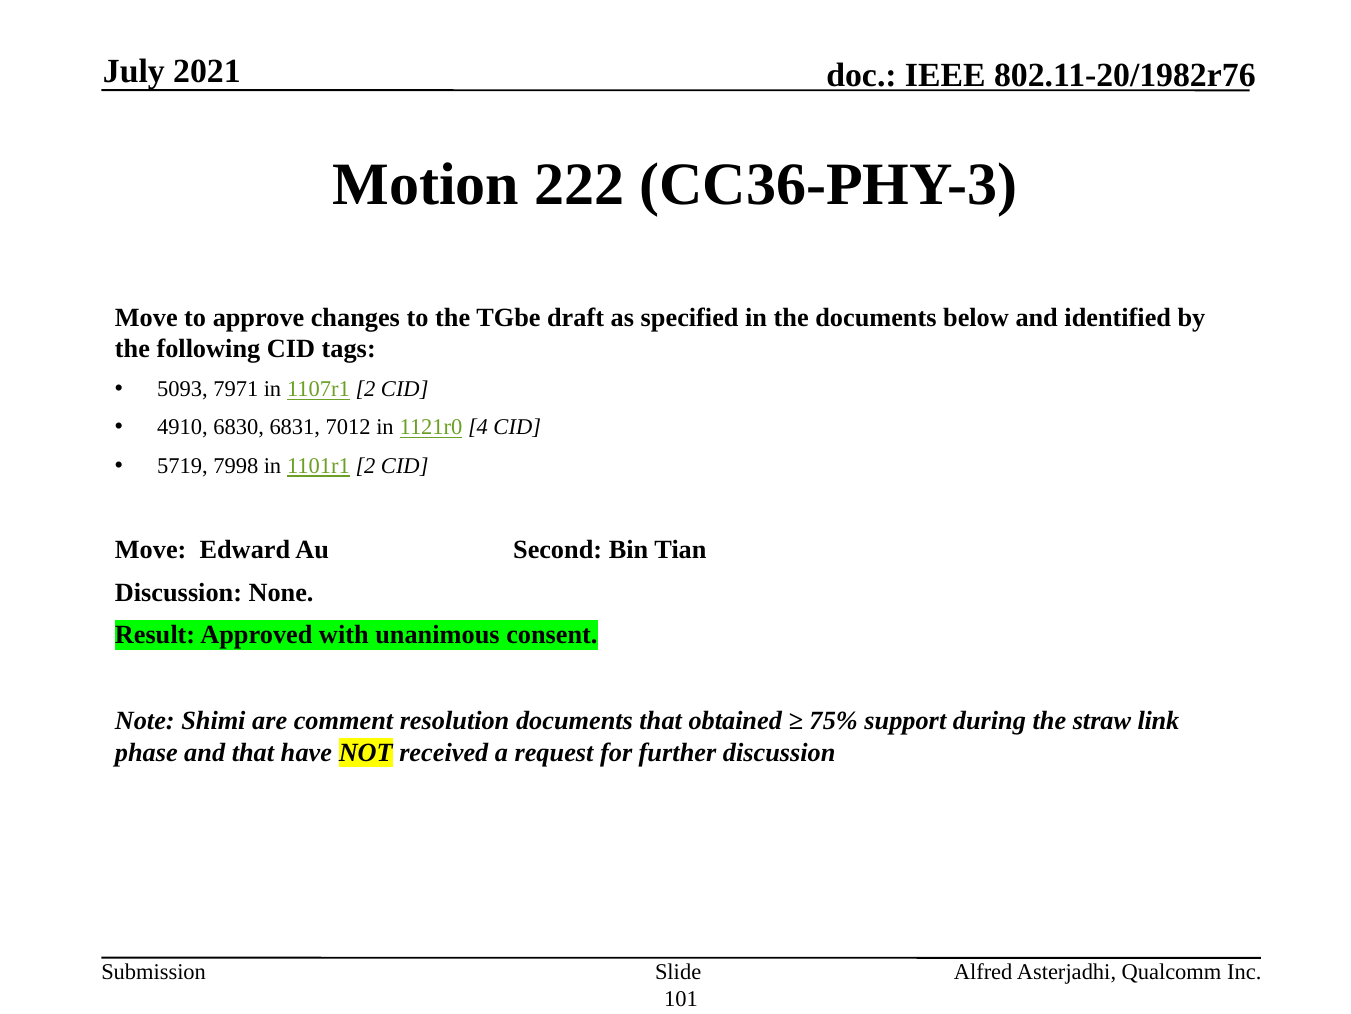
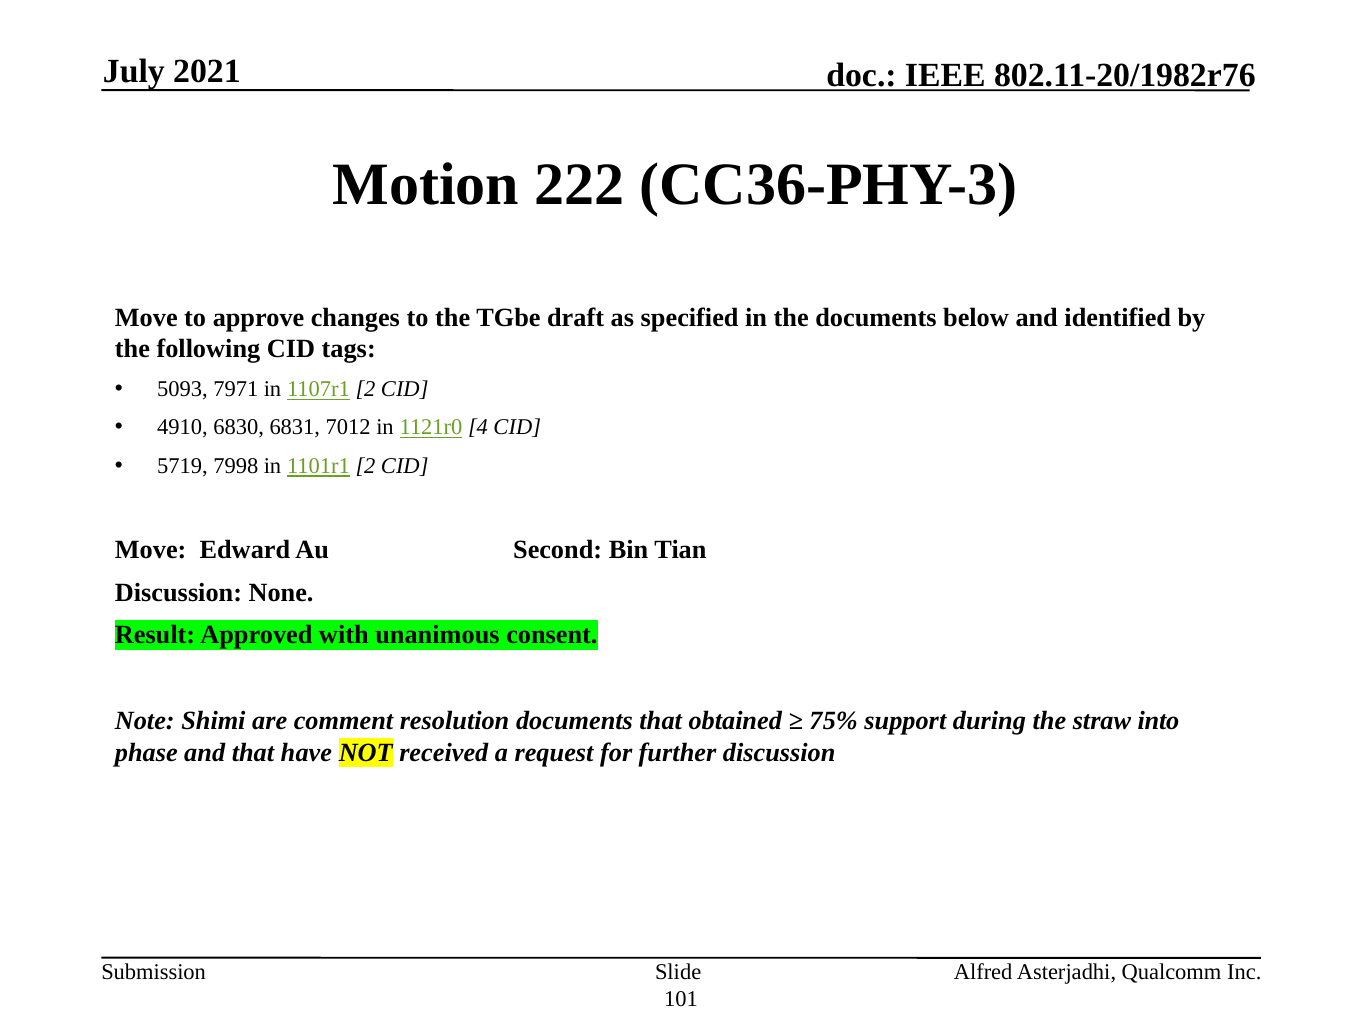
link: link -> into (1158, 720)
